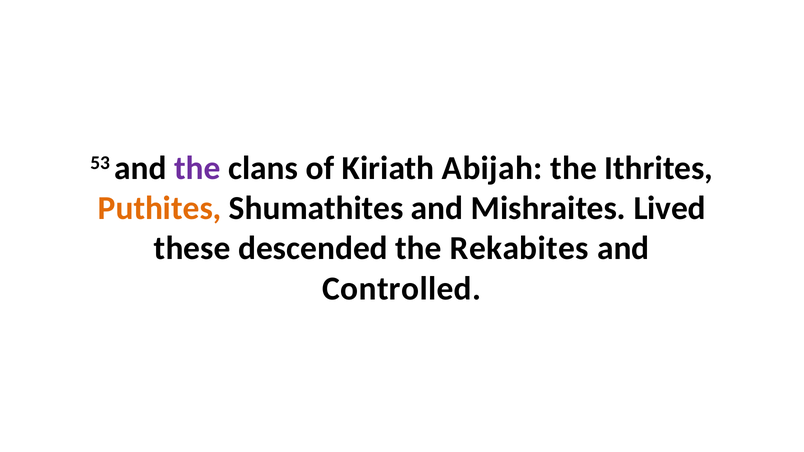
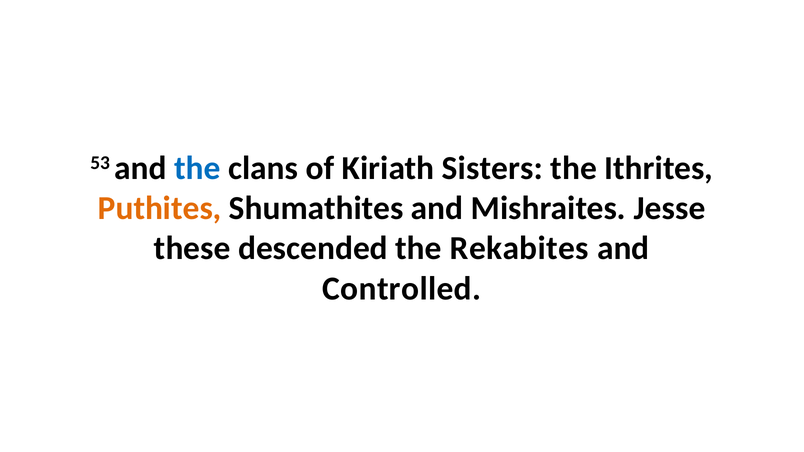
the colour: purple -> blue (197, 168)
Abijah: Abijah -> Sisters (492, 168)
Lived: Lived -> Jesse (669, 208)
